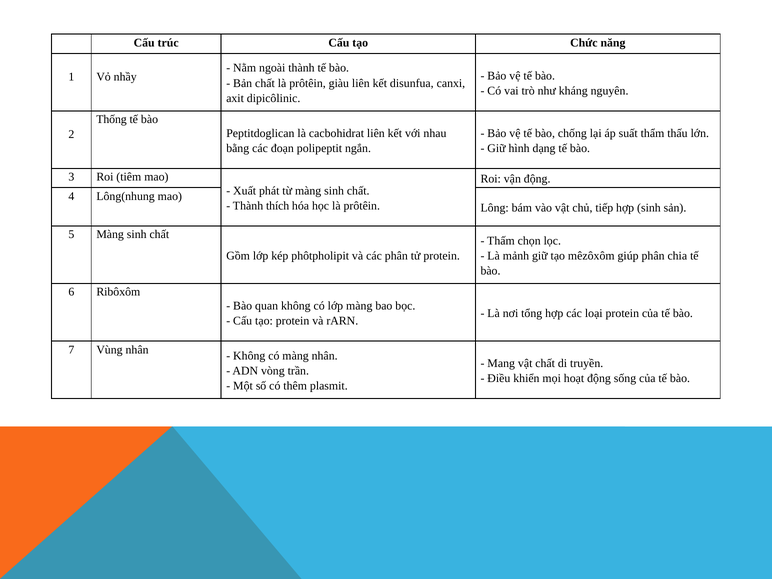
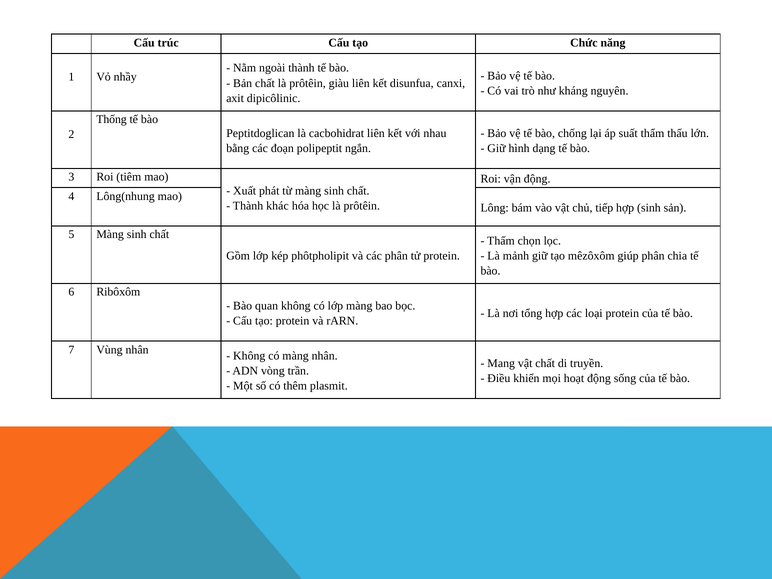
thích: thích -> khác (278, 206)
